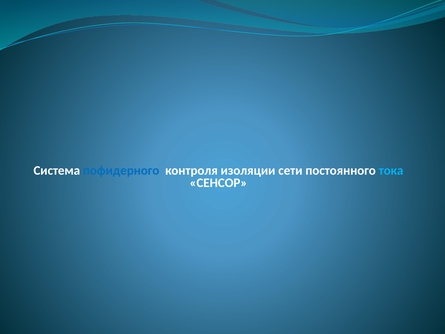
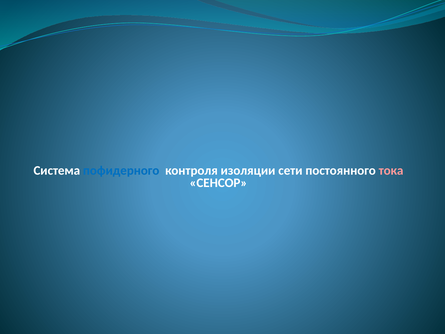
тока colour: light blue -> pink (391, 170)
